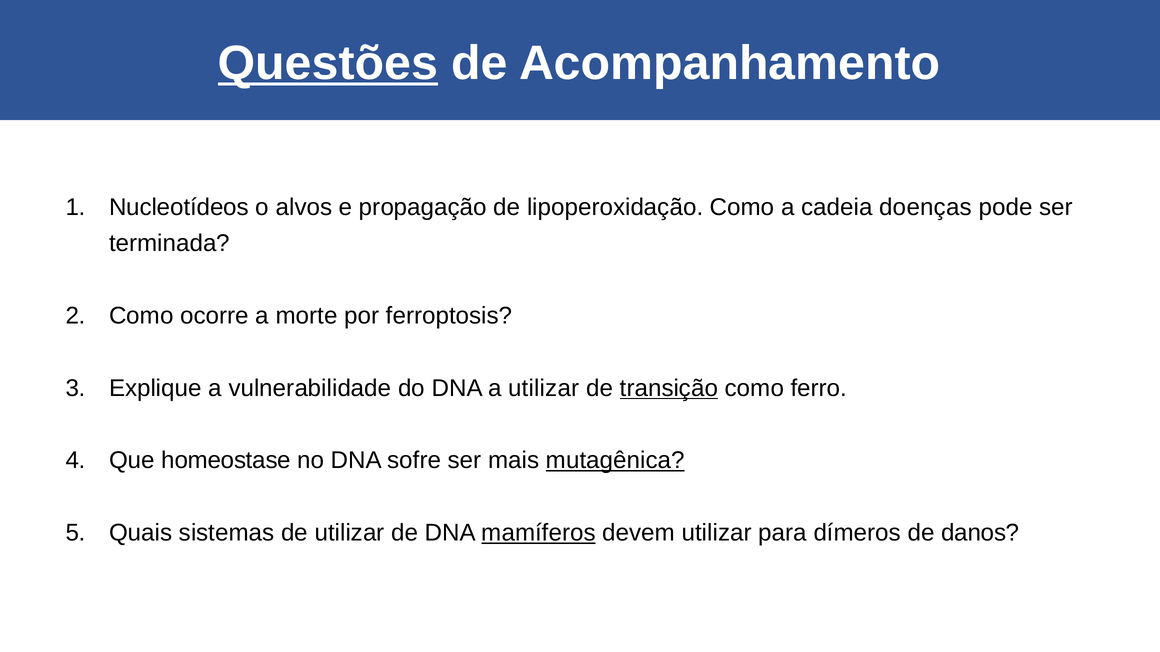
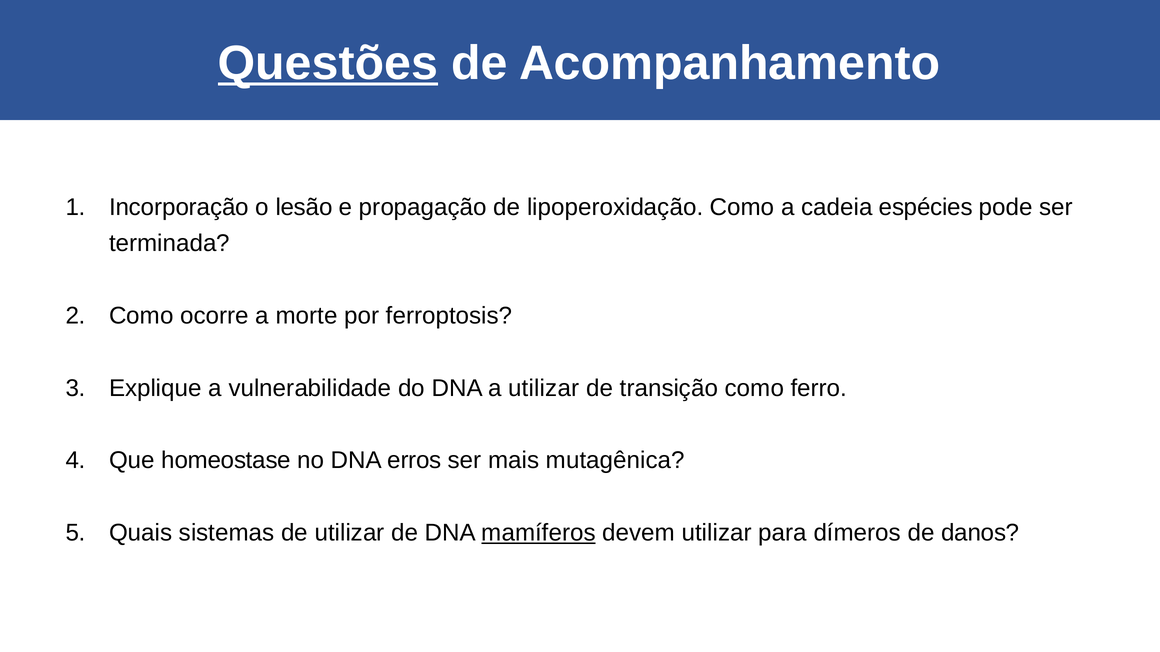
Nucleotídeos: Nucleotídeos -> Incorporação (179, 207)
alvos: alvos -> lesão (304, 207)
doenças: doenças -> espécies (926, 207)
transição underline: present -> none (669, 388)
sofre: sofre -> erros (414, 461)
mutagênica underline: present -> none (615, 461)
